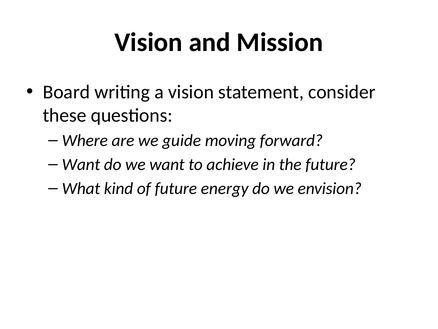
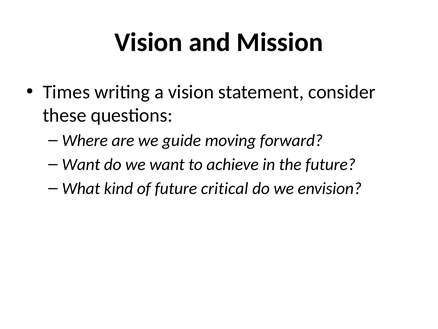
Board: Board -> Times (66, 92)
energy: energy -> critical (225, 188)
